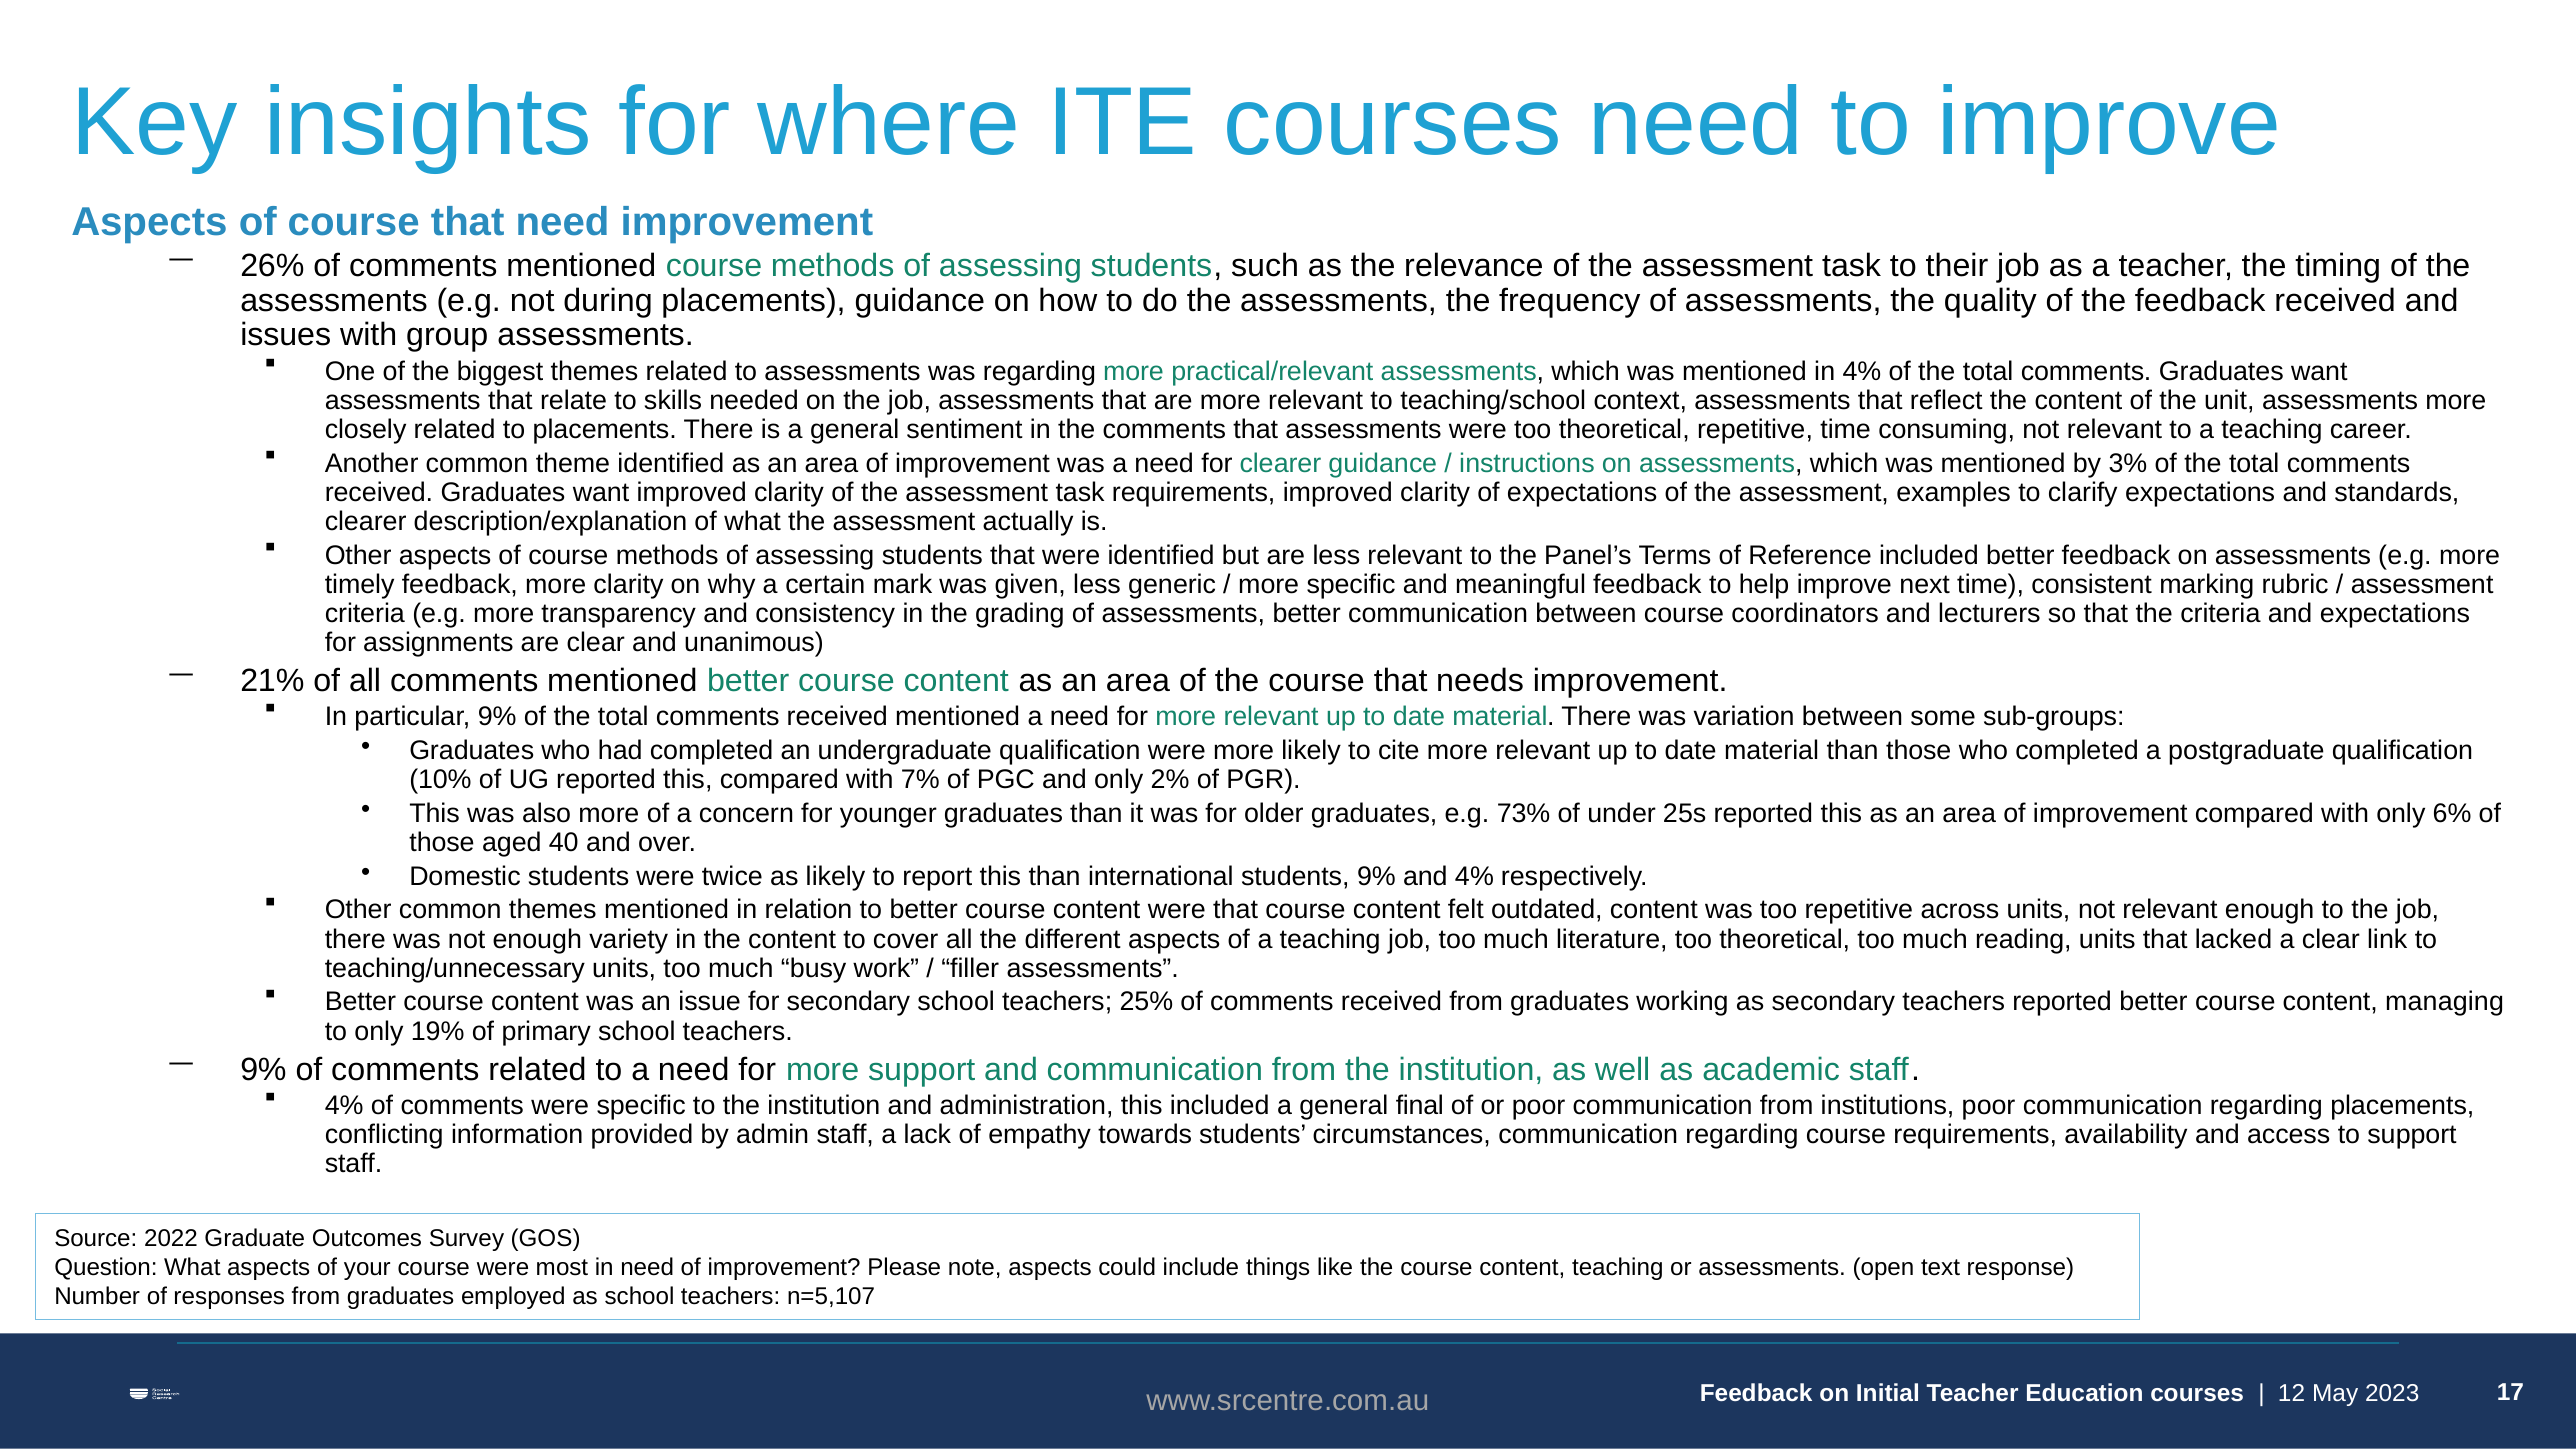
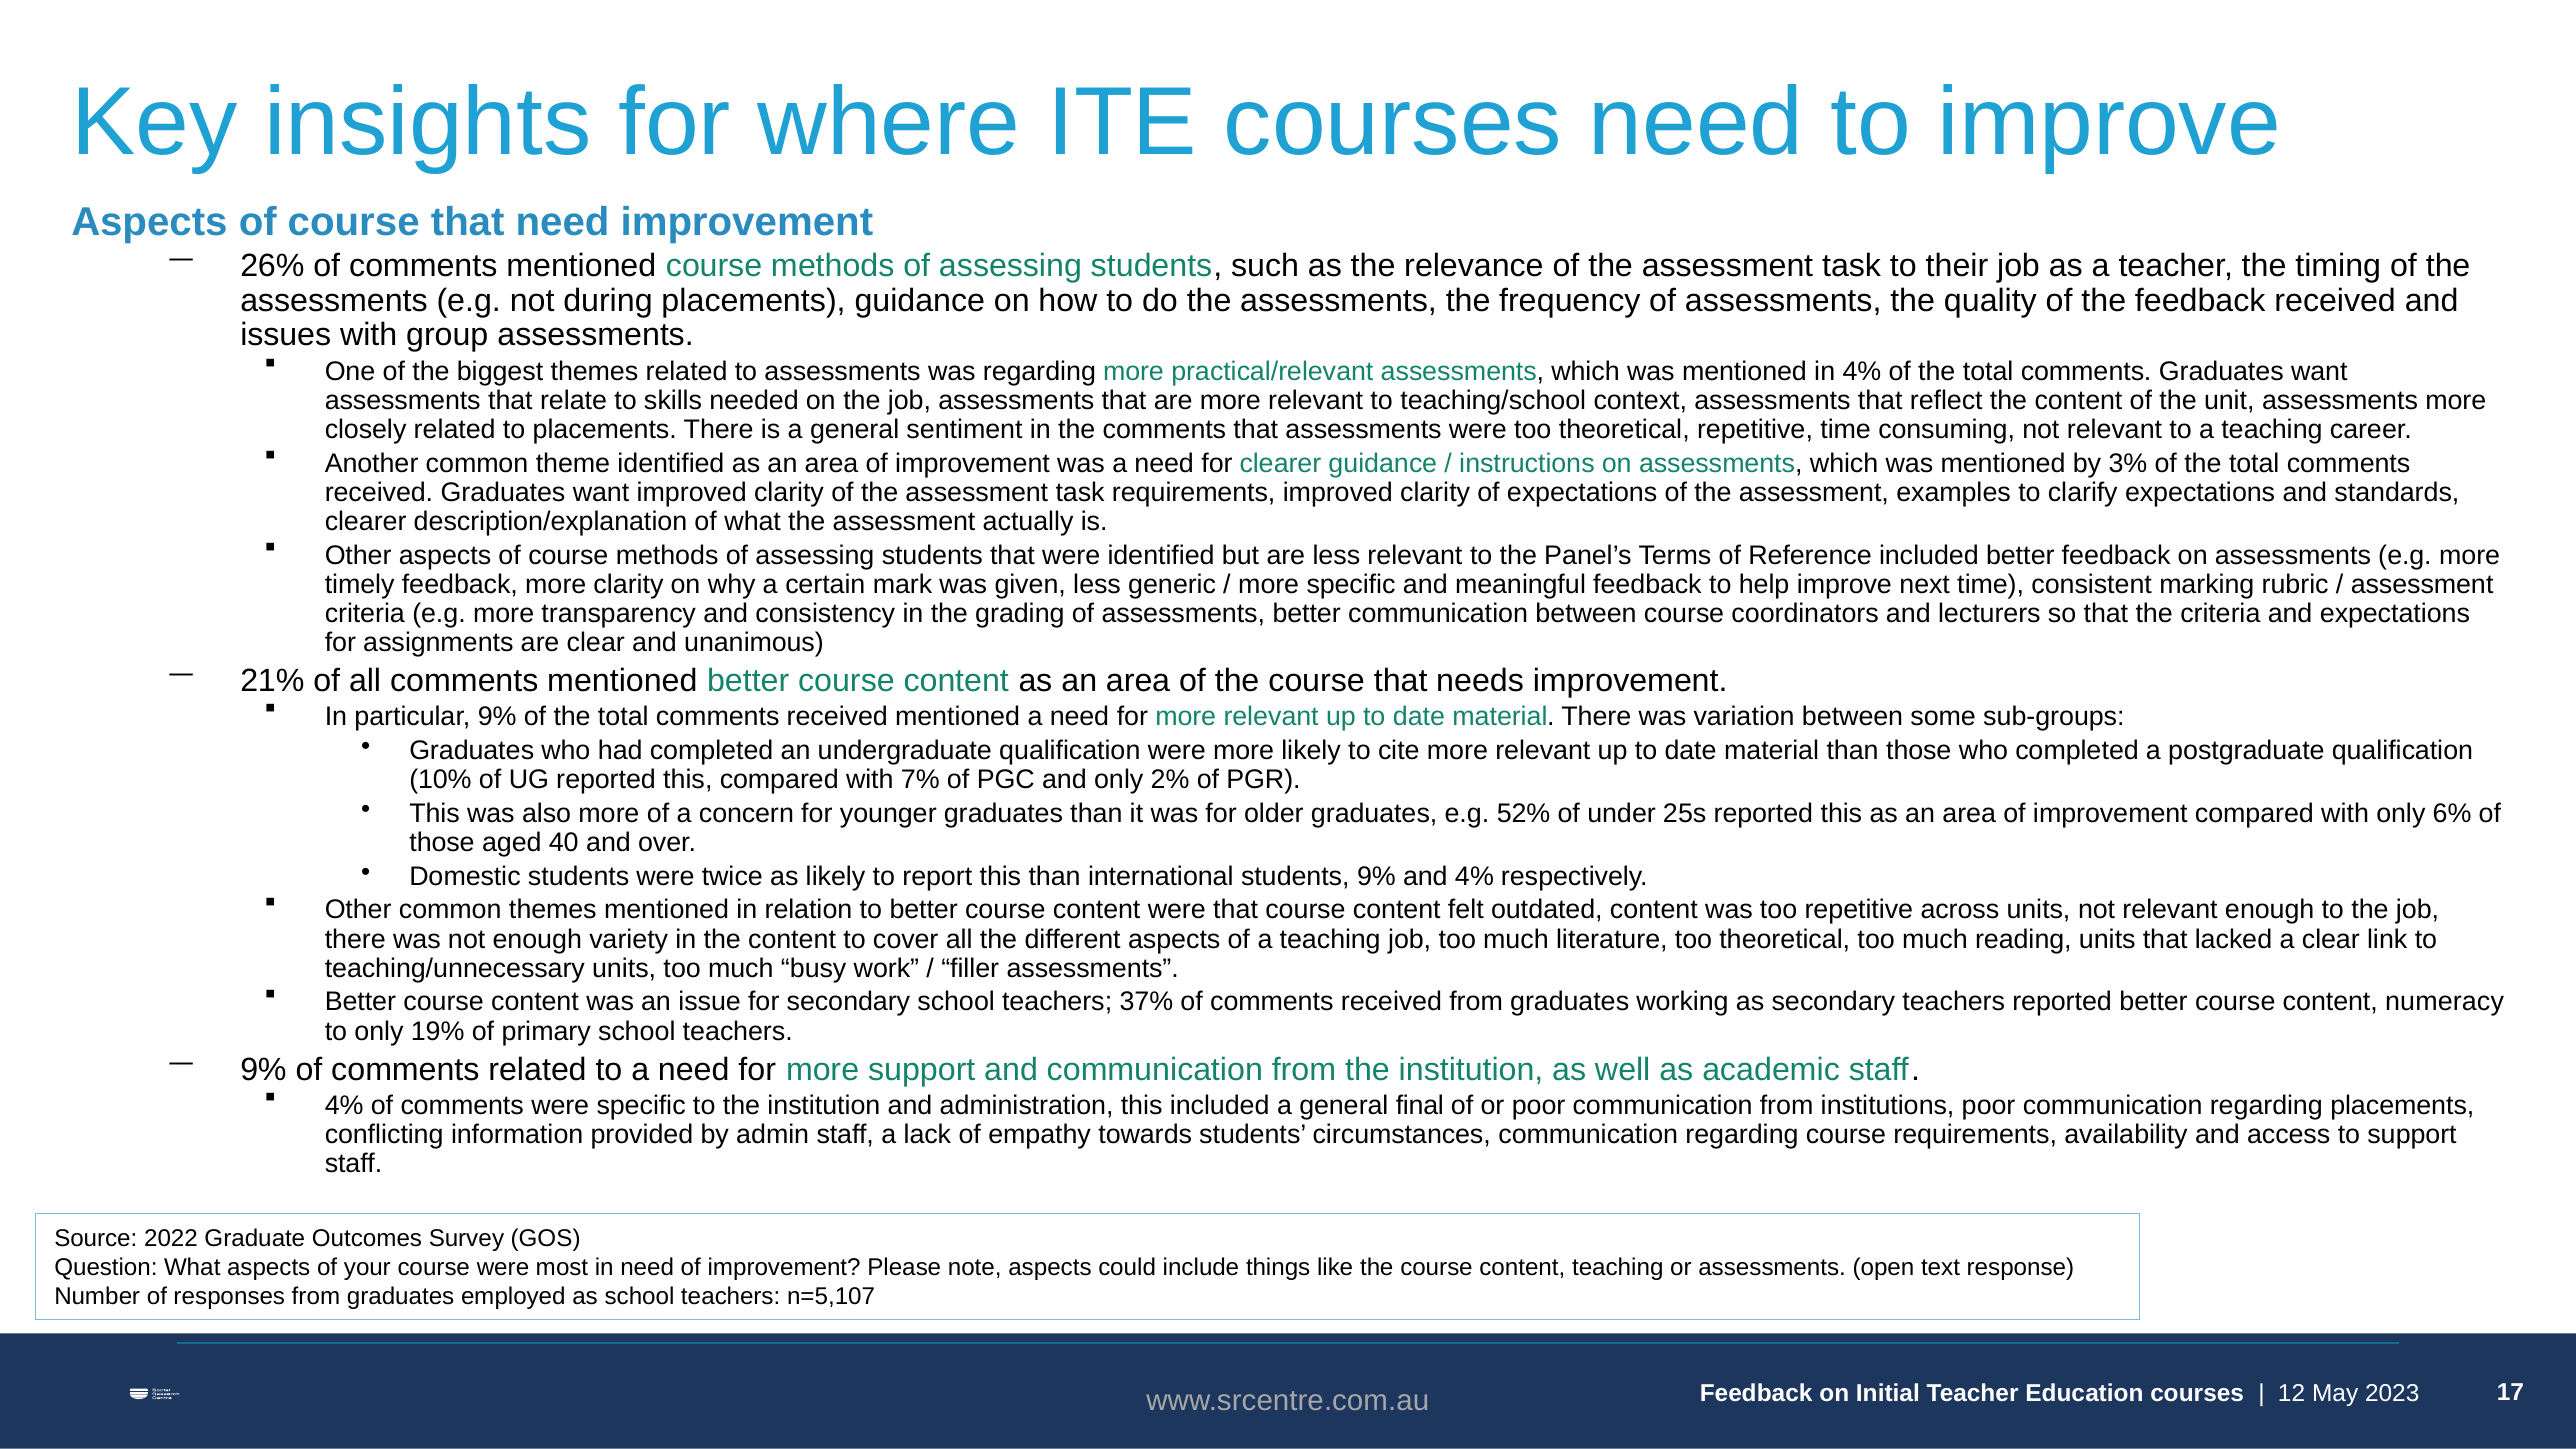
73%: 73% -> 52% (1524, 813)
25%: 25% -> 37% (1146, 1002)
managing: managing -> numeracy (2445, 1002)
